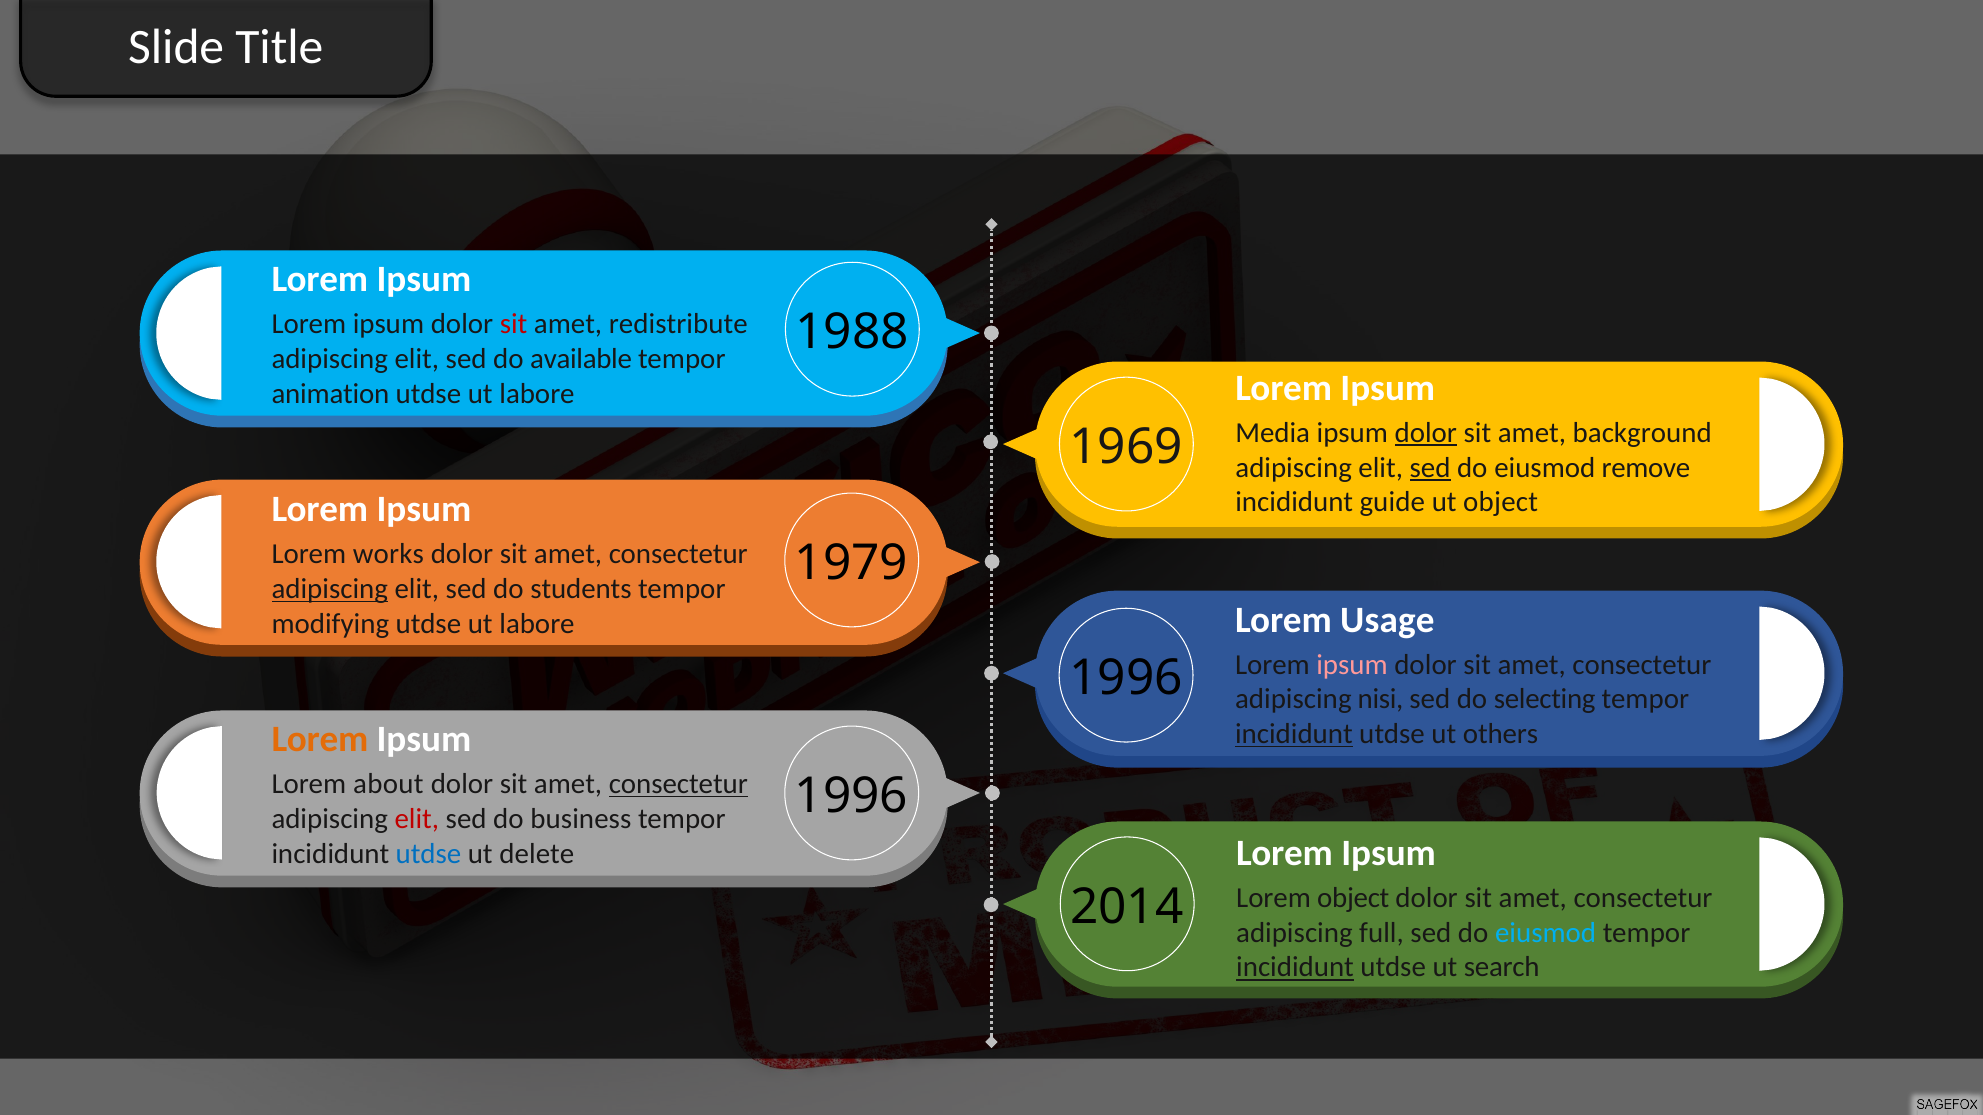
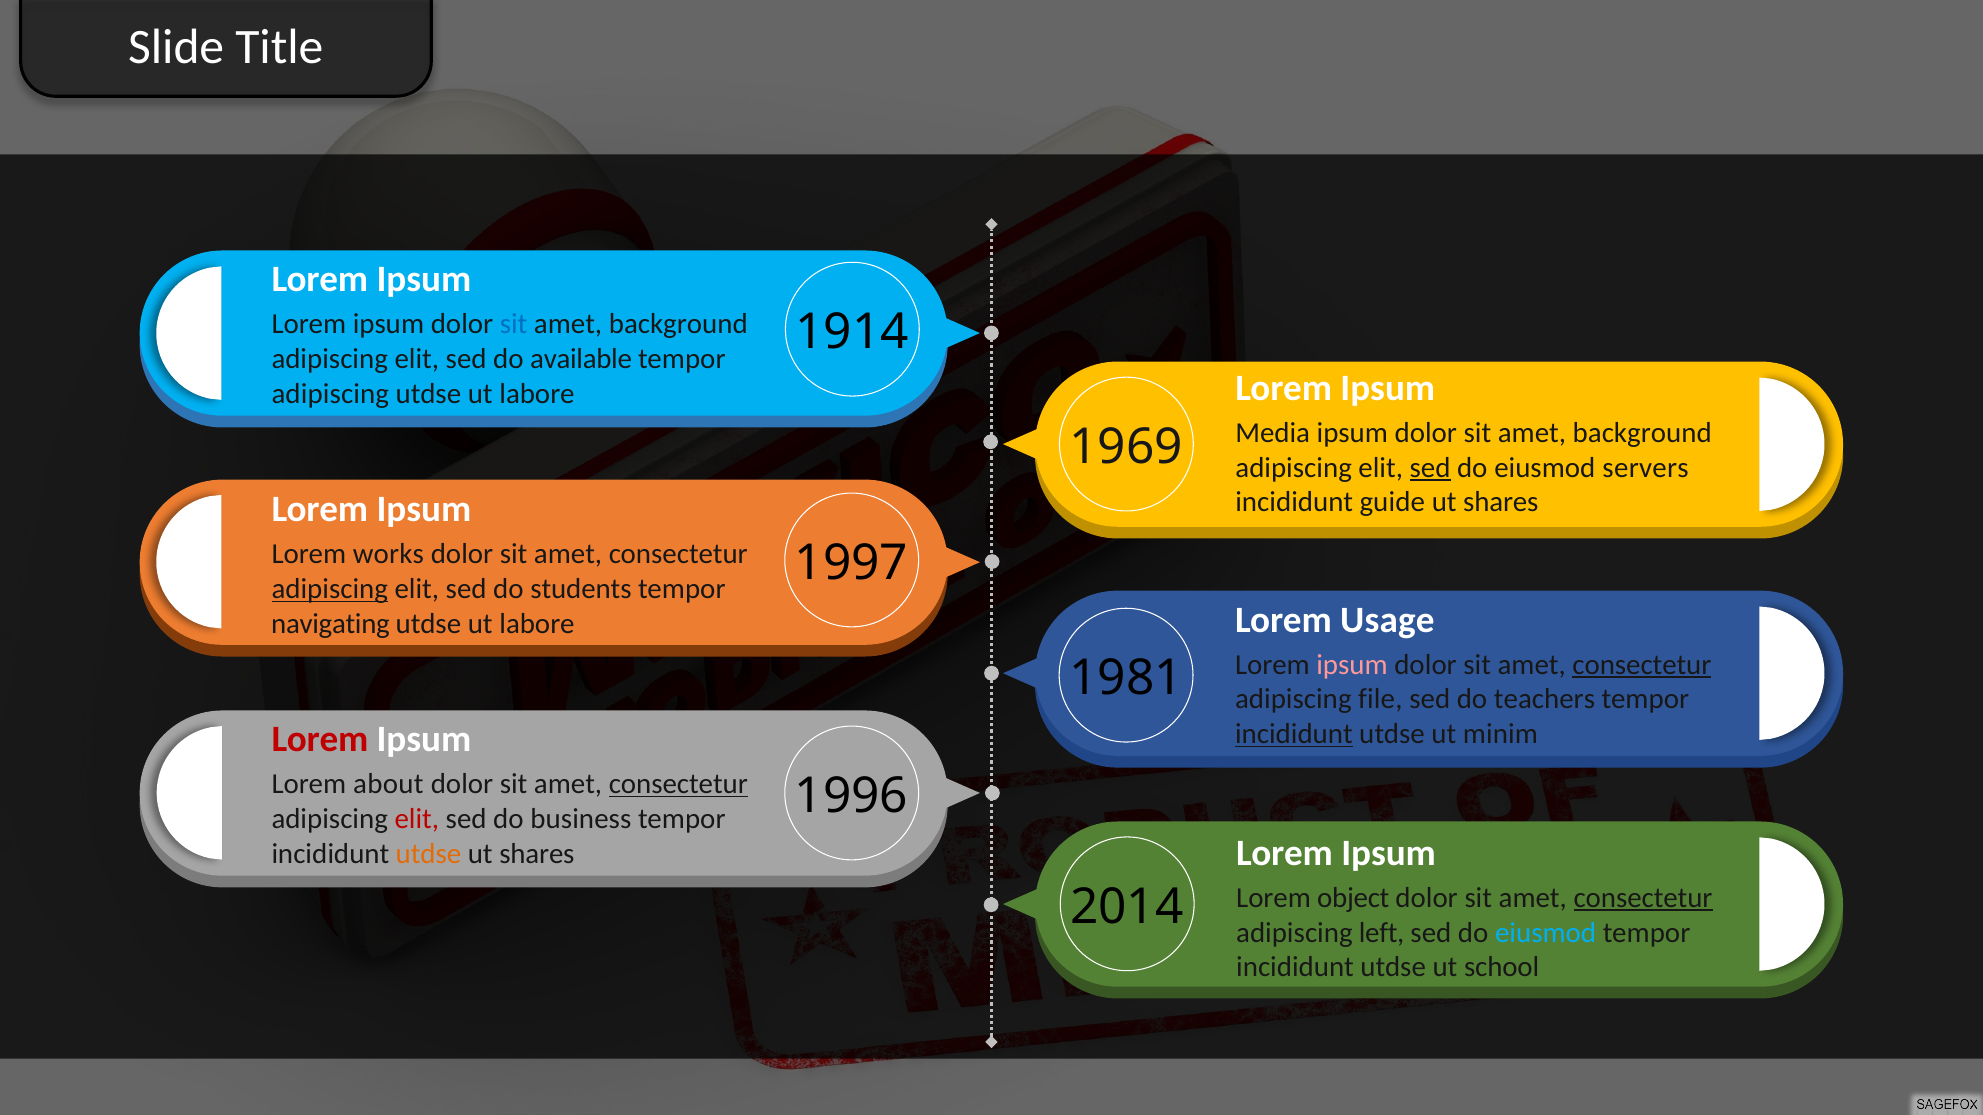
sit colour: red -> blue (514, 324)
redistribute: redistribute -> background (678, 324)
1988: 1988 -> 1914 (852, 333)
animation: animation -> adipiscing (330, 394)
dolor underline: present -> none (1426, 433)
remove: remove -> servers (1646, 468)
object: object -> shares (1501, 502)
1979: 1979 -> 1997 (852, 564)
modifying: modifying -> navigating (330, 624)
consectetur underline: none -> present (1642, 665)
1996: 1996 -> 1981 (1126, 679)
nisi: nisi -> file (1380, 700)
selecting: selecting -> teachers (1545, 700)
others: others -> minim (1500, 734)
Lorem colour: orange -> red (320, 740)
utdse colour: blue -> orange (428, 854)
delete: delete -> shares (537, 854)
consectetur underline: none -> present (1643, 898)
full: full -> left (1382, 933)
incididunt underline: present -> none (1295, 968)
search: search -> school (1502, 968)
